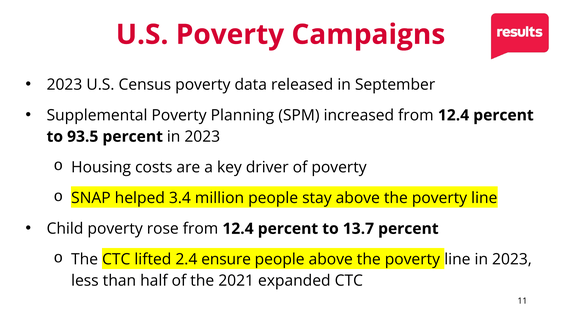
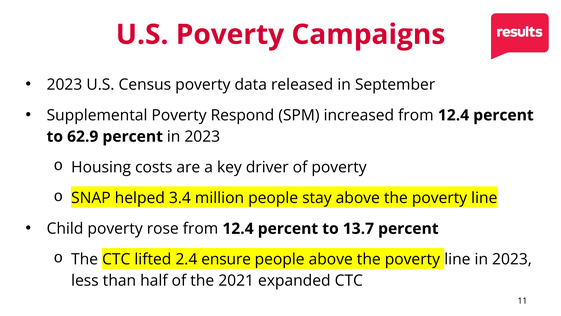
Planning: Planning -> Respond (242, 115)
93.5: 93.5 -> 62.9 (83, 136)
